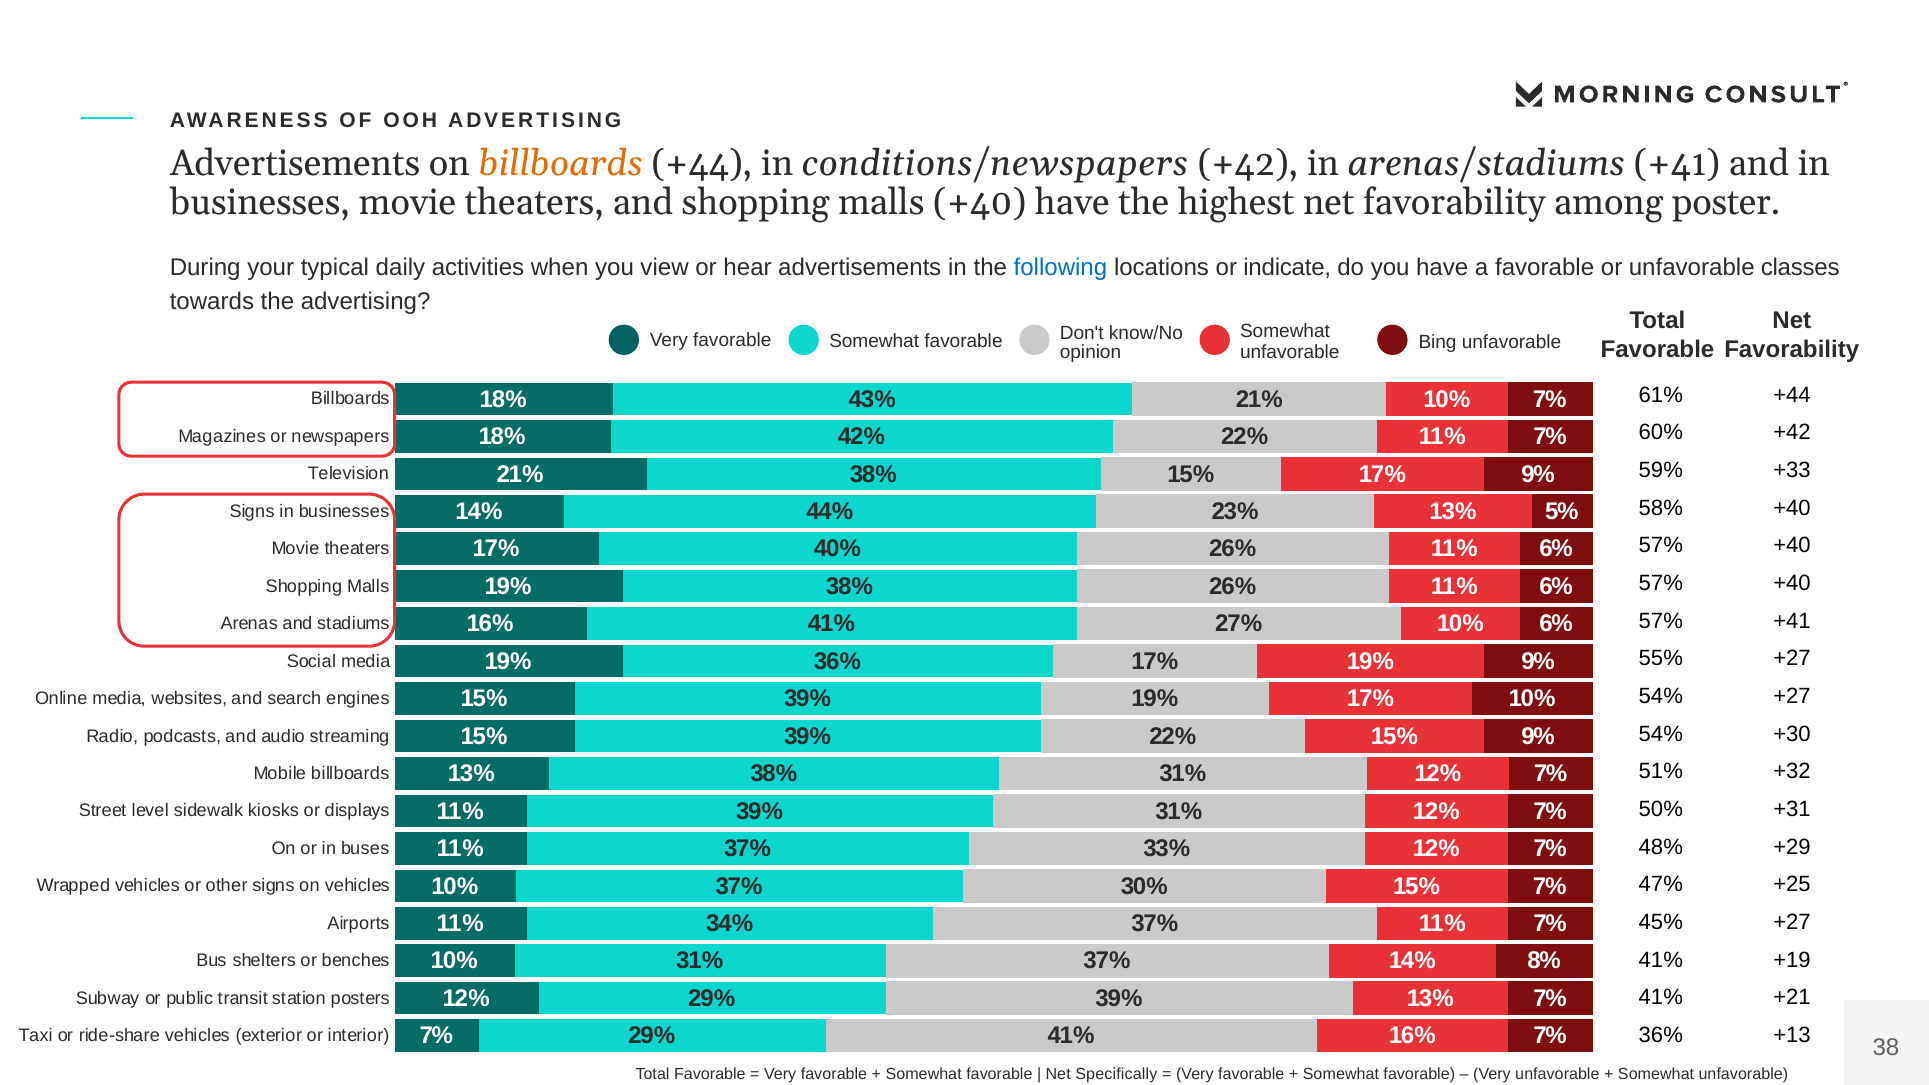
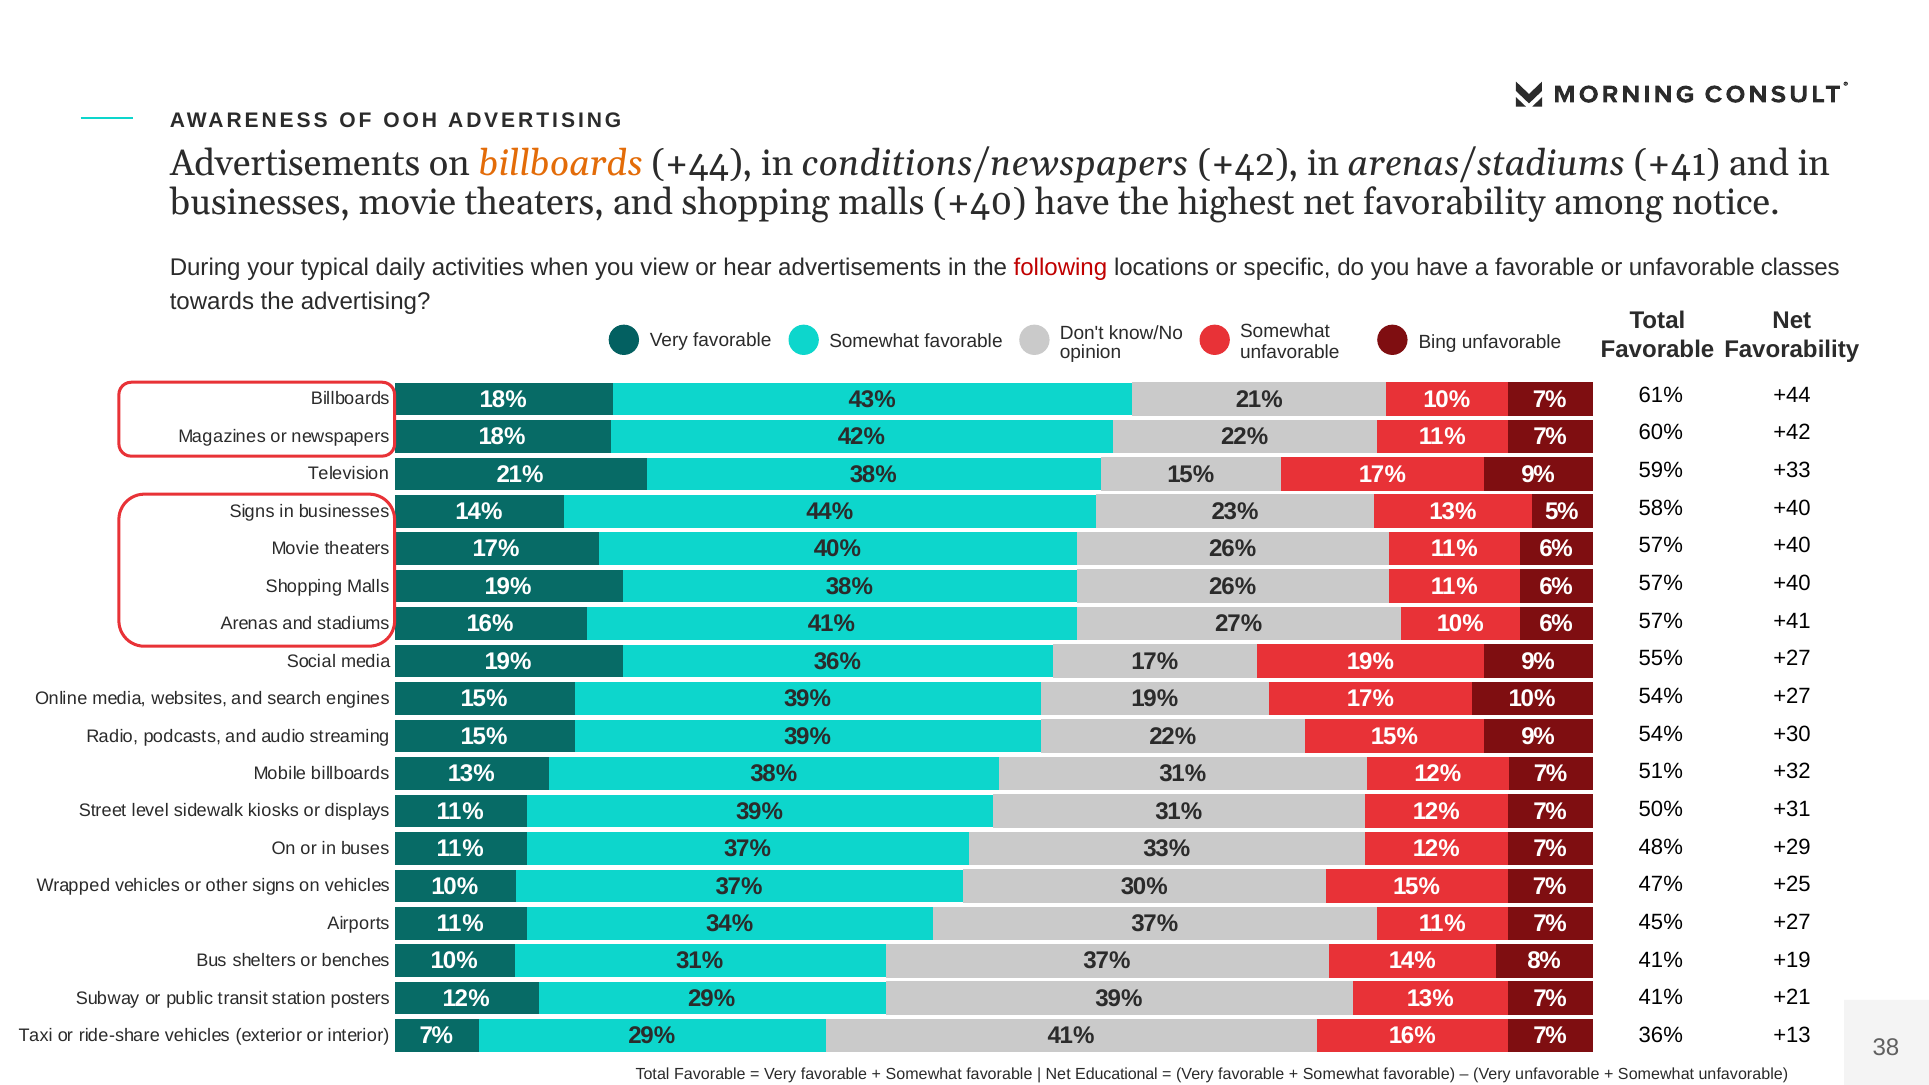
poster: poster -> notice (1726, 203)
following colour: blue -> red (1060, 267)
indicate: indicate -> specific (1287, 267)
Specifically: Specifically -> Educational (1116, 1075)
